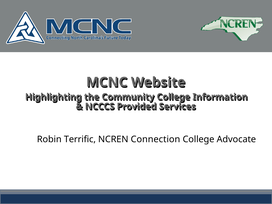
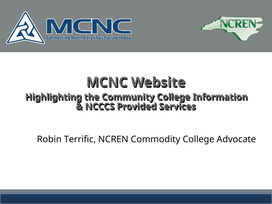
Connection: Connection -> Commodity (155, 139)
